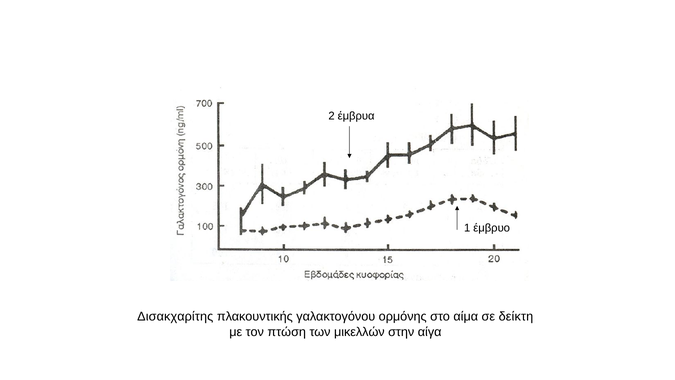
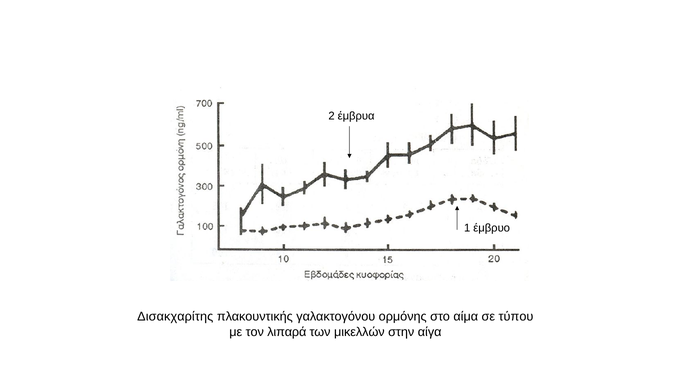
δείκτη: δείκτη -> τύπου (516, 316)
πτώση: πτώση -> λιπαρά (287, 332)
